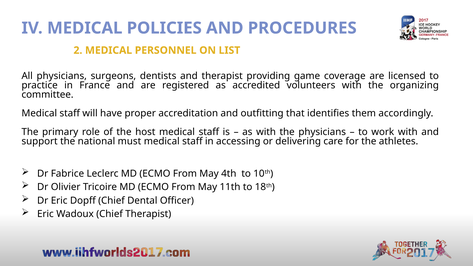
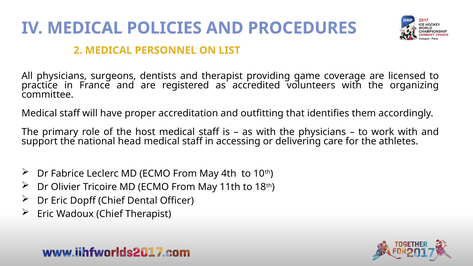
must: must -> head (129, 141)
